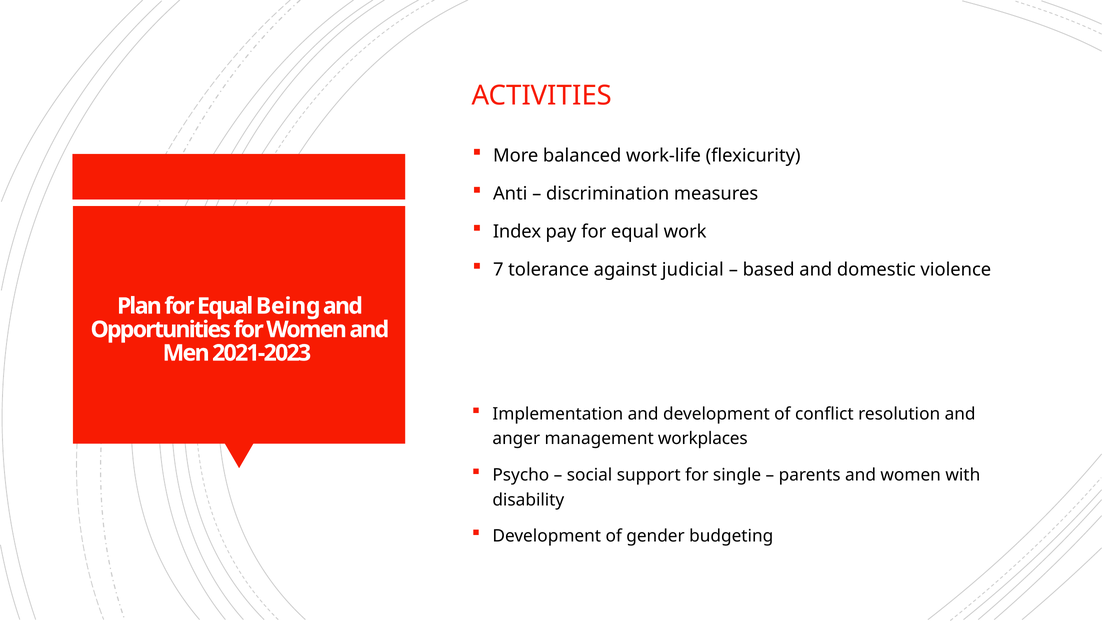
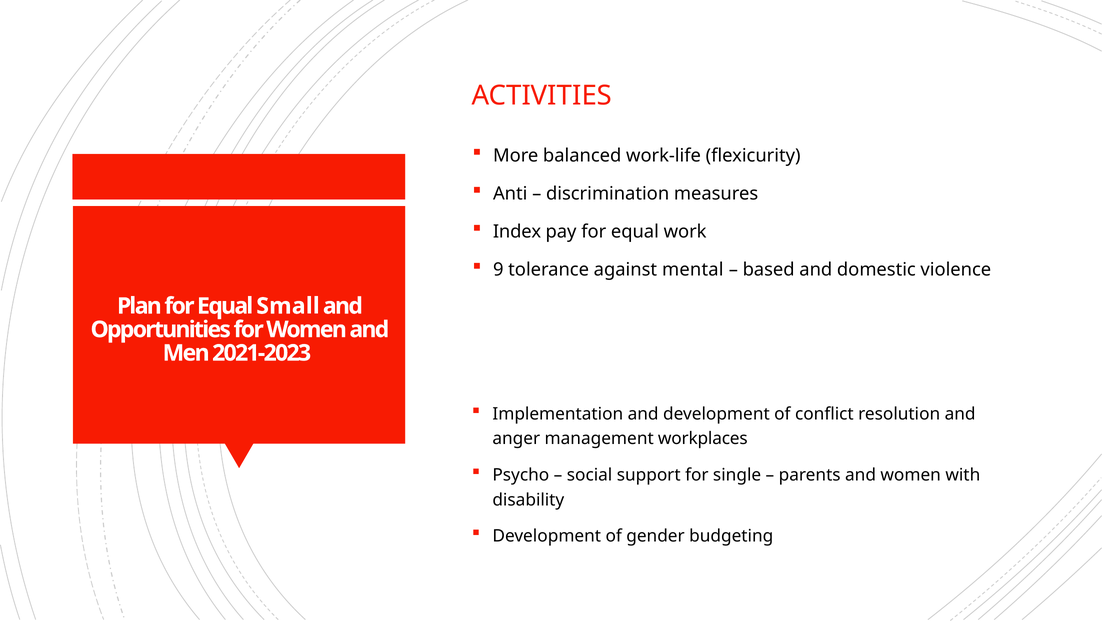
7: 7 -> 9 (498, 270)
judicial: judicial -> mental (693, 270)
Being: Being -> Small (288, 306)
